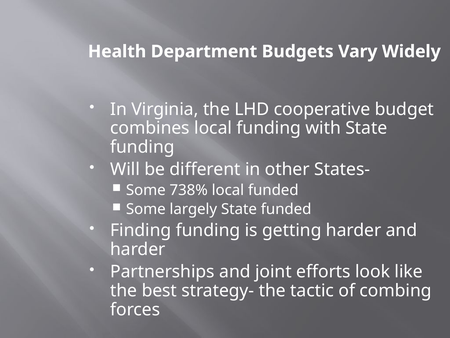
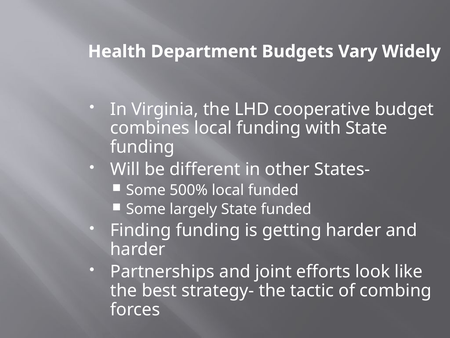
738%: 738% -> 500% (189, 190)
